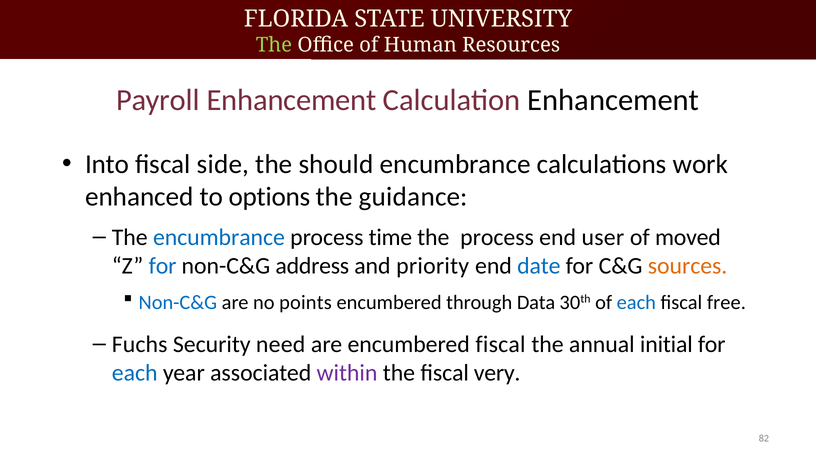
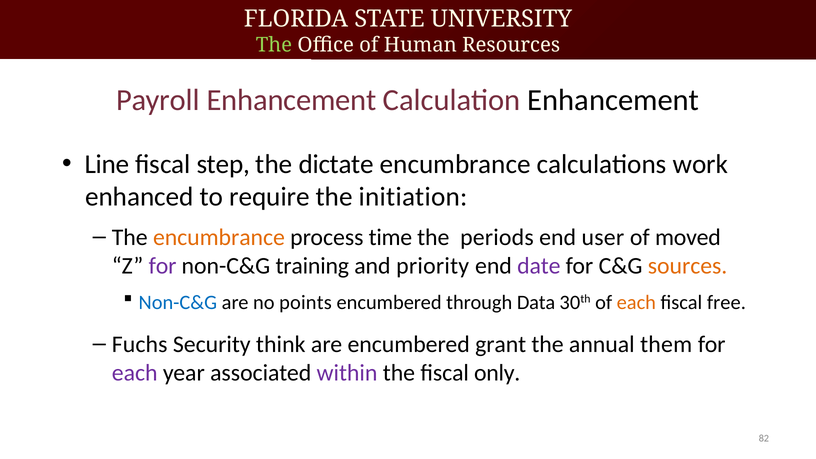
Into: Into -> Line (107, 164)
side: side -> step (223, 164)
should: should -> dictate (336, 164)
options: options -> require (269, 197)
guidance: guidance -> initiation (413, 197)
encumbrance colour: blue -> orange (219, 237)
the process: process -> periods (497, 237)
for colour: blue -> purple (163, 266)
address: address -> training (312, 266)
date colour: blue -> purple (539, 266)
each colour: blue -> orange (636, 302)
need: need -> think (281, 344)
encumbered fiscal: fiscal -> grant (501, 344)
initial: initial -> them (666, 344)
each colour: blue -> purple (135, 373)
very: very -> only (497, 373)
